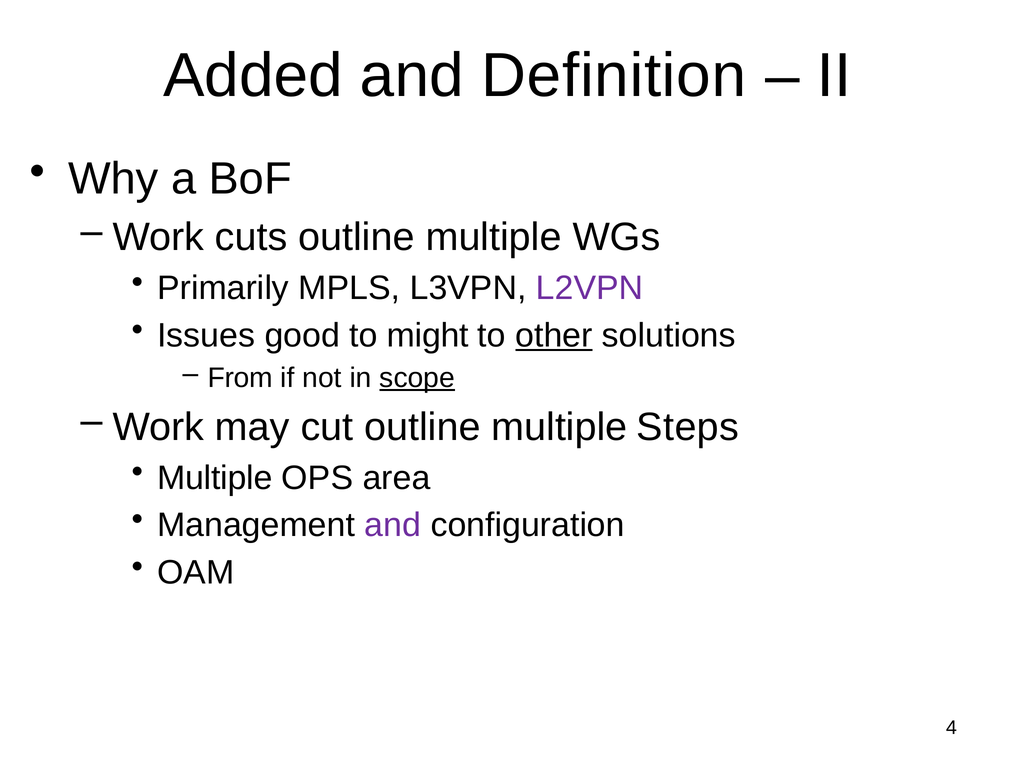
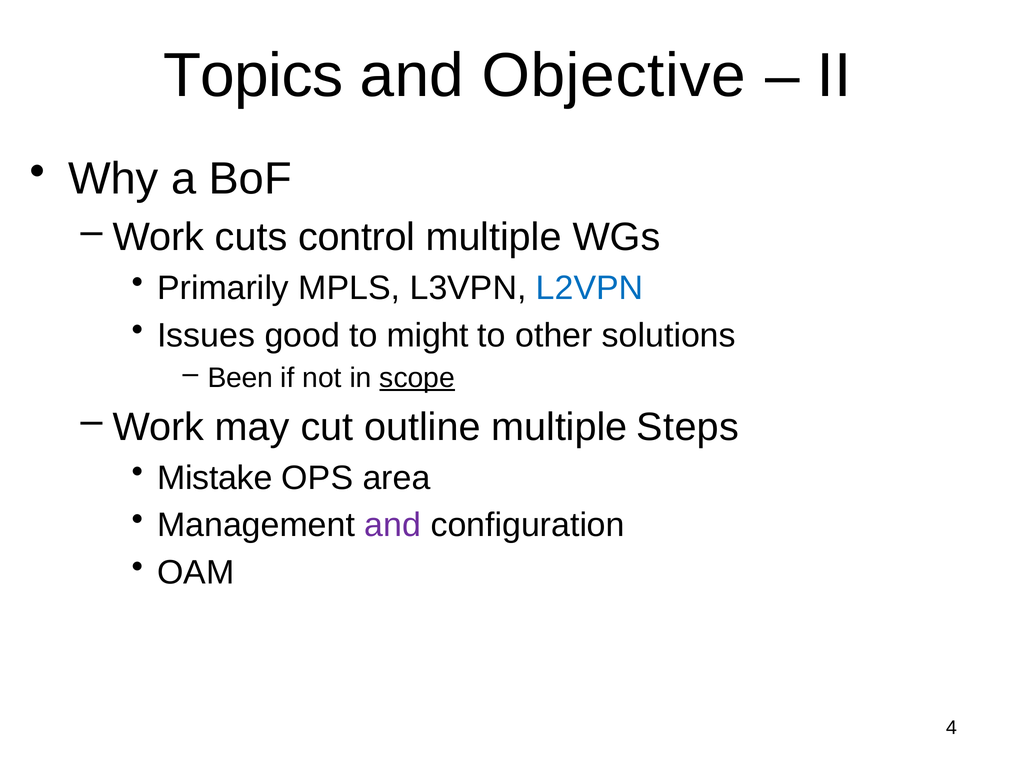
Added: Added -> Topics (253, 76)
Definition: Definition -> Objective (614, 76)
cuts outline: outline -> control (357, 238)
L2VPN colour: purple -> blue (590, 288)
other underline: present -> none (554, 336)
From: From -> Been (240, 378)
Multiple: Multiple -> Mistake (215, 478)
